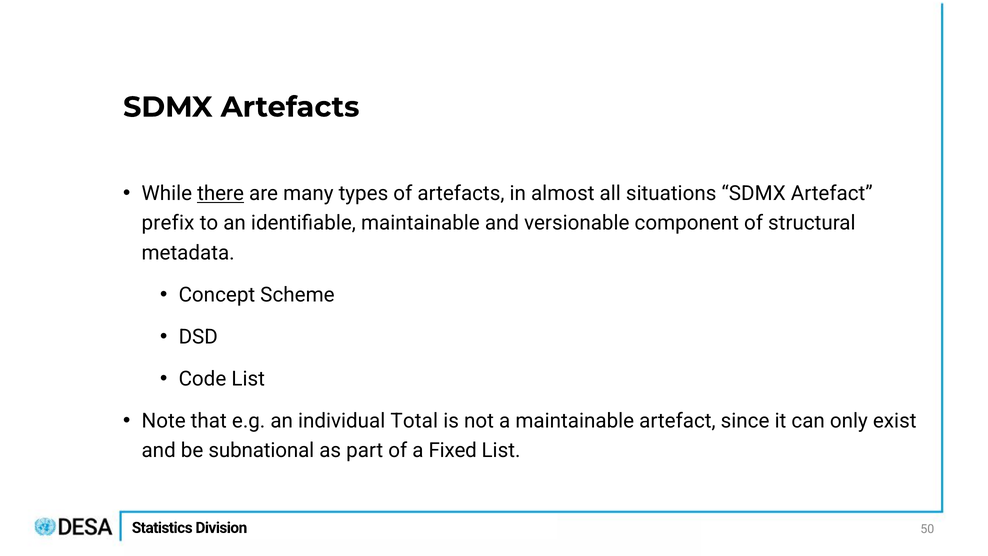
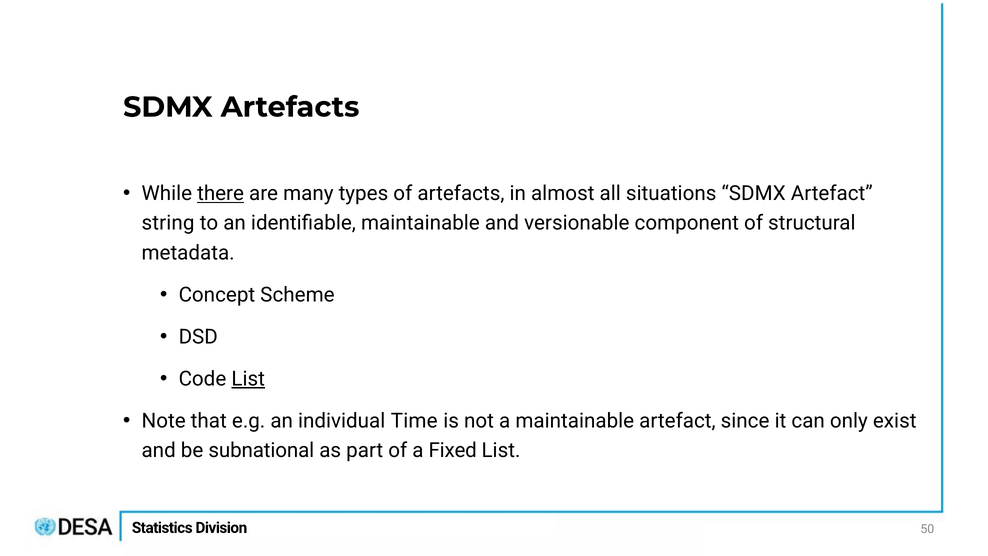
prefix: prefix -> string (168, 223)
List underline: none -> present (248, 379)
Total: Total -> Time (414, 421)
